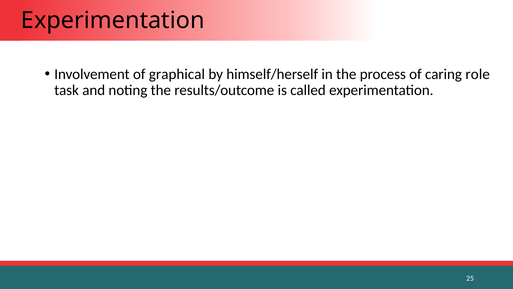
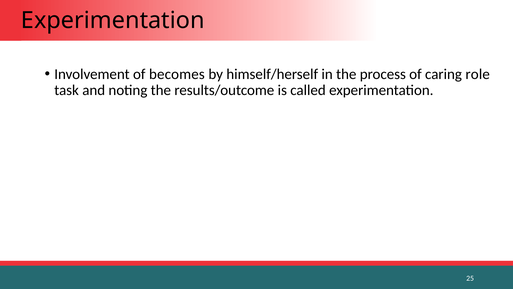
graphical: graphical -> becomes (177, 74)
